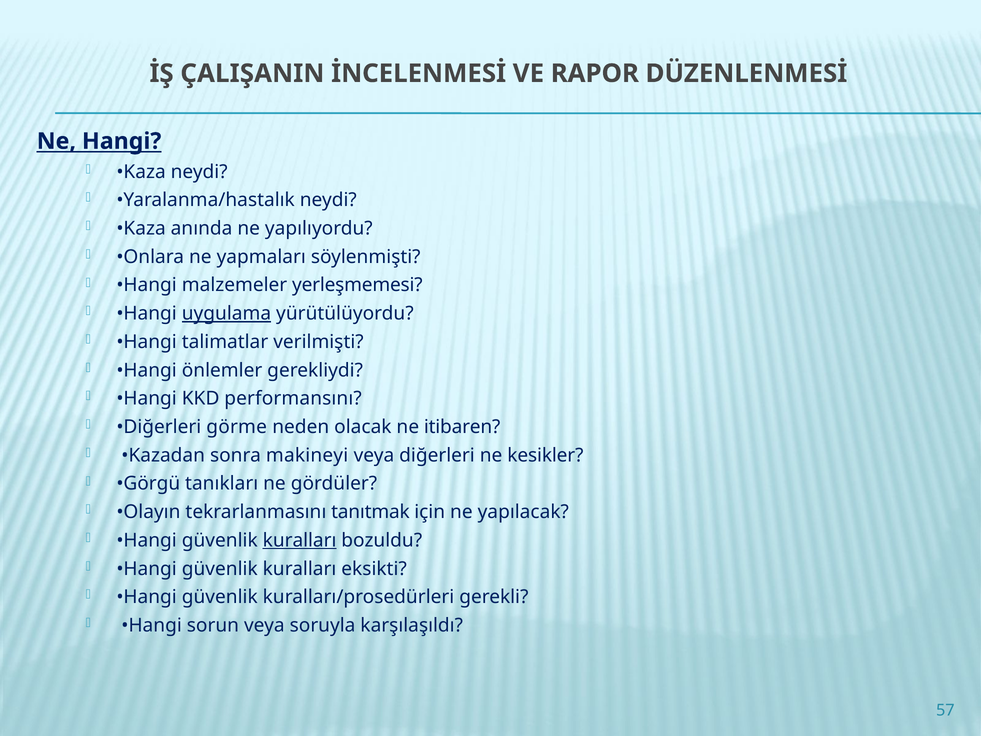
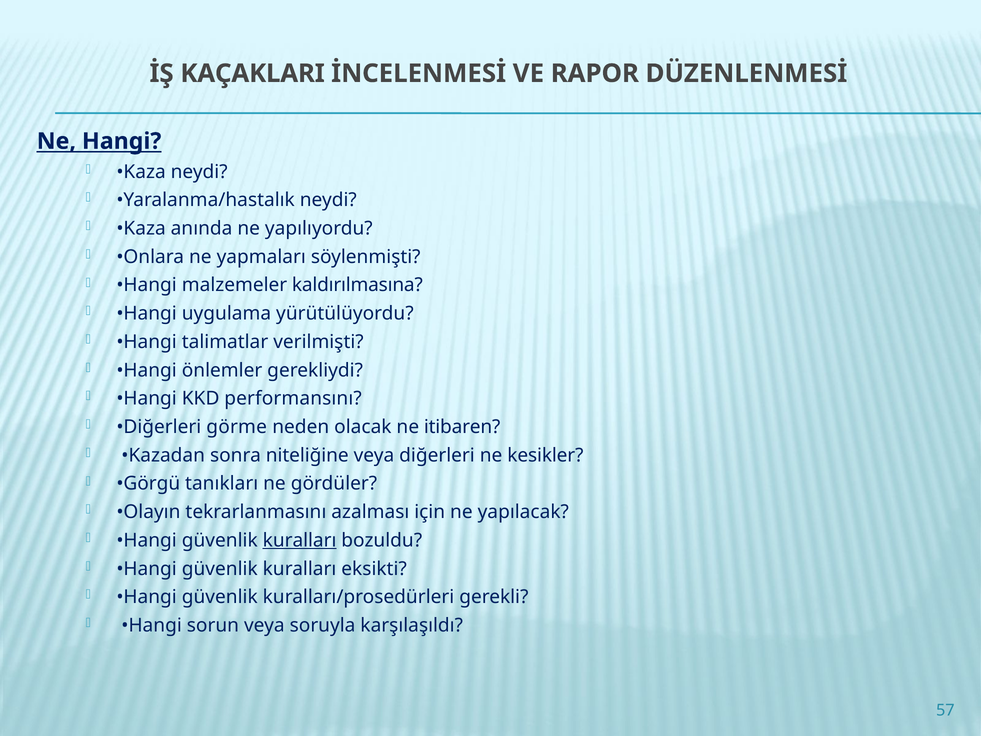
ÇALIŞANIN: ÇALIŞANIN -> KAÇAKLARI (253, 73)
yerleşmemesi: yerleşmemesi -> kaldırılmasına (357, 285)
uygulama underline: present -> none (226, 313)
makineyi: makineyi -> niteliğine (307, 455)
tanıtmak: tanıtmak -> azalması (370, 512)
